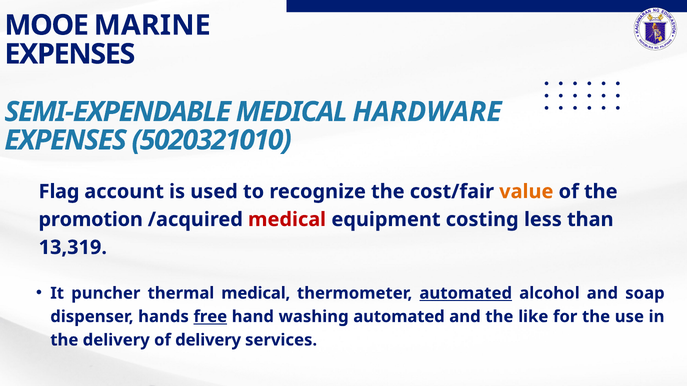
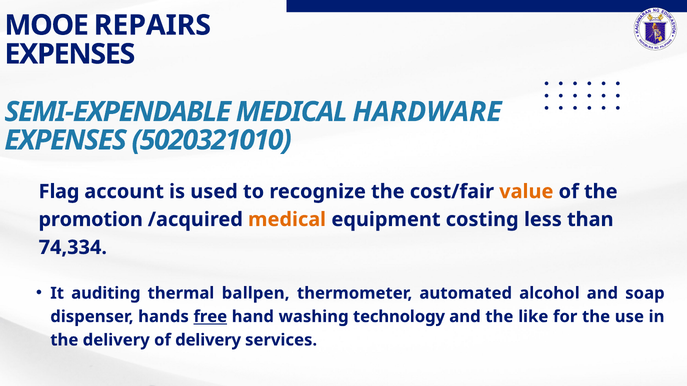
MARINE: MARINE -> REPAIRS (152, 25)
medical colour: red -> orange (287, 220)
13,319: 13,319 -> 74,334 (73, 248)
puncher: puncher -> auditing (106, 294)
thermal medical: medical -> ballpen (256, 294)
automated underline: present -> none (466, 294)
washing automated: automated -> technology (399, 317)
